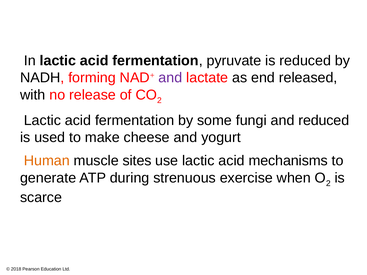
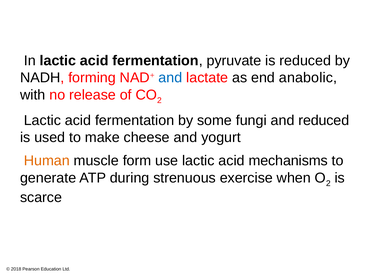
and colour: purple -> blue (170, 78)
released: released -> anabolic (308, 78)
sites: sites -> form (137, 161)
